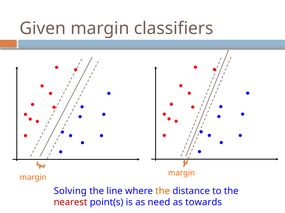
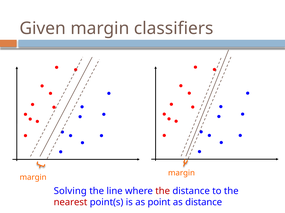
the colour: orange -> red (163, 192)
need: need -> point (159, 203)
as towards: towards -> distance (204, 203)
